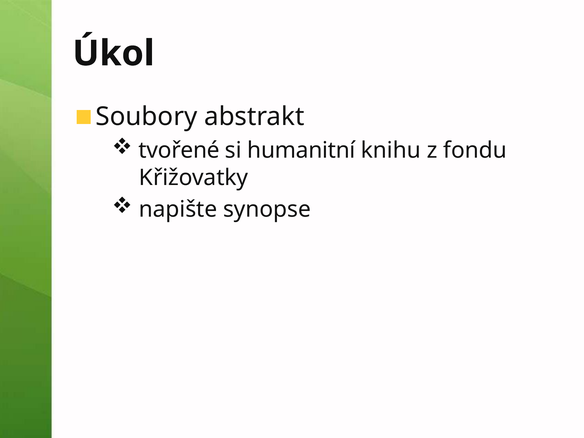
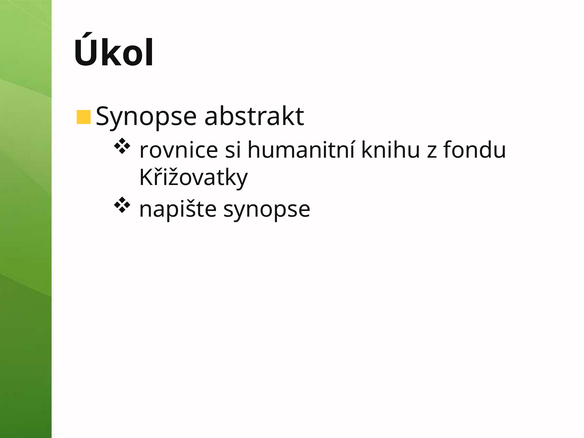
Soubory: Soubory -> Synopse (146, 117)
tvořené: tvořené -> rovnice (179, 150)
